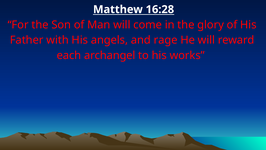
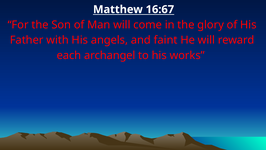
16:28: 16:28 -> 16:67 (160, 9)
rage: rage -> faint (166, 40)
